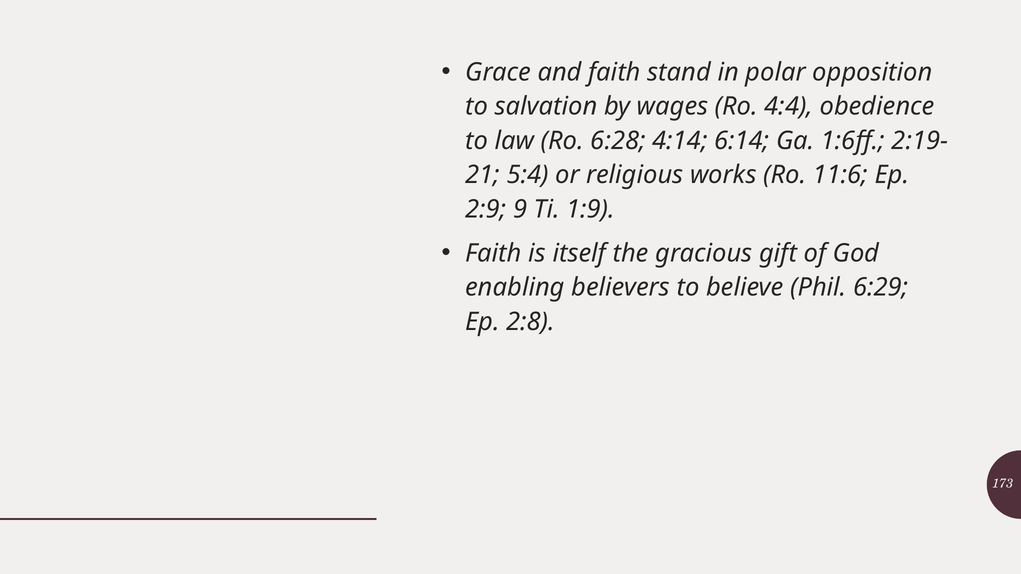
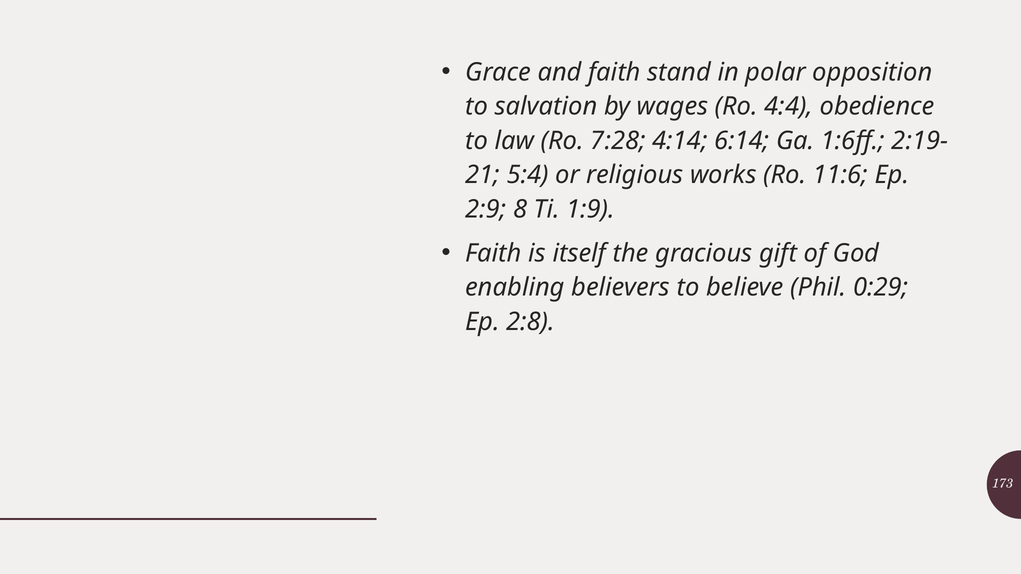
6:28: 6:28 -> 7:28 (618, 141)
9: 9 -> 8 (520, 209)
6:29: 6:29 -> 0:29 (881, 288)
